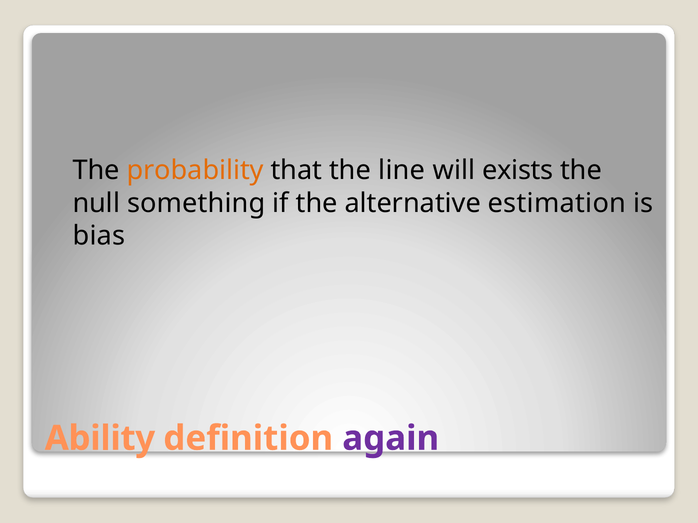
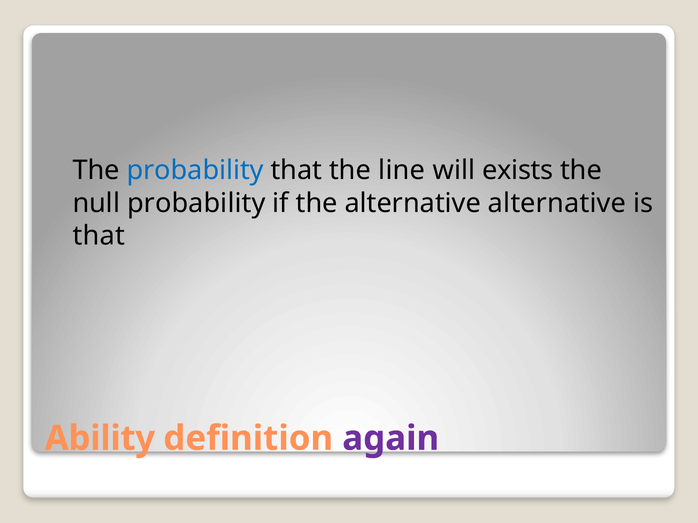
probability colour: orange -> blue (195, 171)
null something: something -> probability (196, 203)
alternative estimation: estimation -> alternative (557, 203)
bias: bias -> that (99, 236)
